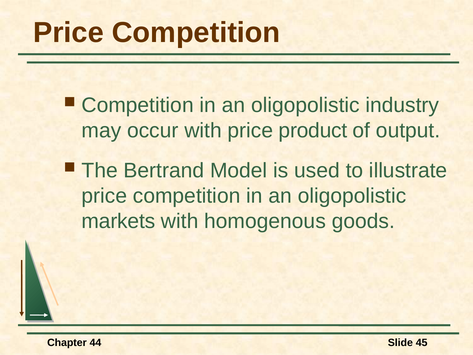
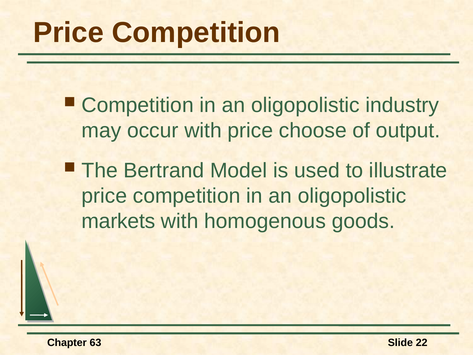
product: product -> choose (313, 131)
44: 44 -> 63 (95, 343)
45: 45 -> 22 (422, 343)
